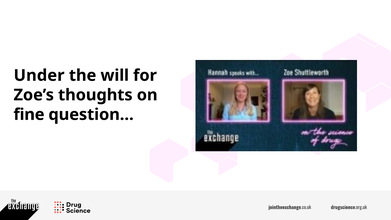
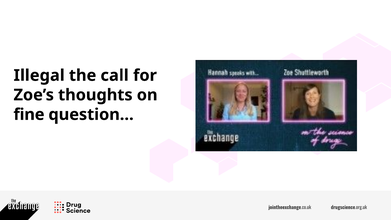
Under: Under -> Illegal (39, 75)
will: will -> call (115, 75)
